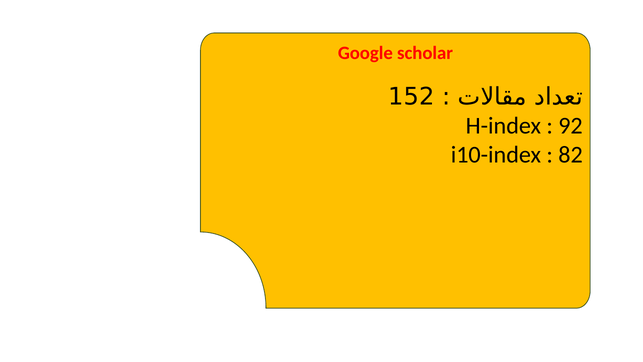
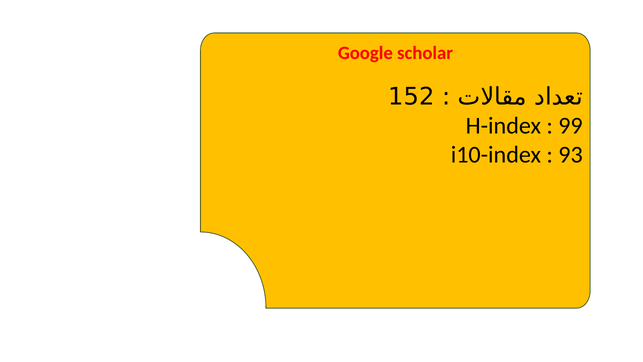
92: 92 -> 99 (570, 126)
82: 82 -> 93 (571, 155)
